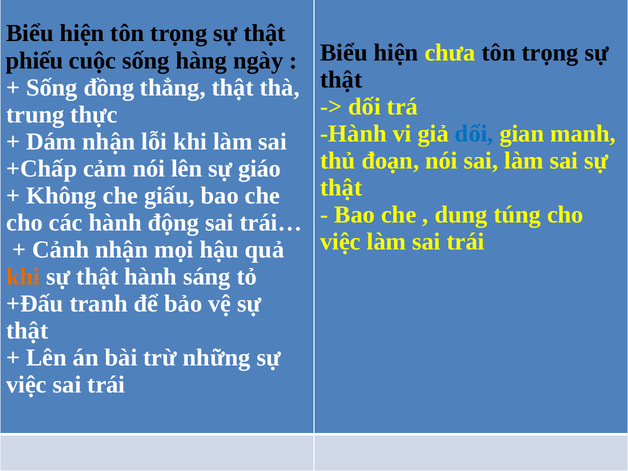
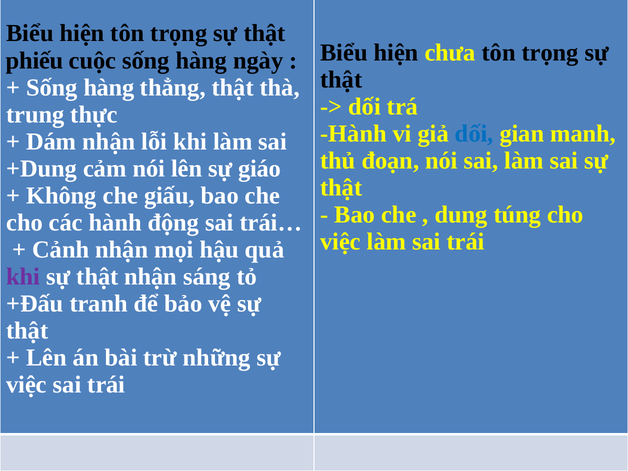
đồng: đồng -> hàng (109, 87)
+Chấp: +Chấp -> +Dung (42, 169)
khi colour: orange -> purple (23, 277)
thật hành: hành -> nhận (151, 277)
